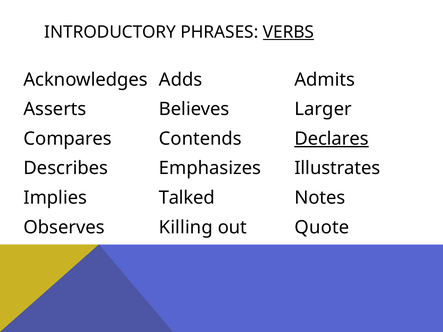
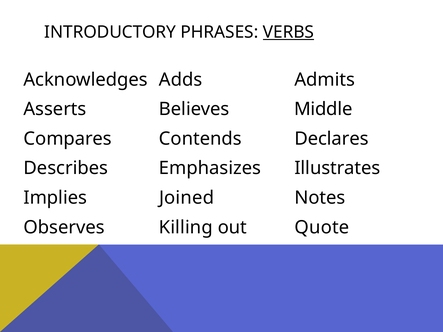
Larger: Larger -> Middle (323, 109)
Declares underline: present -> none (332, 139)
Talked: Talked -> Joined (187, 198)
